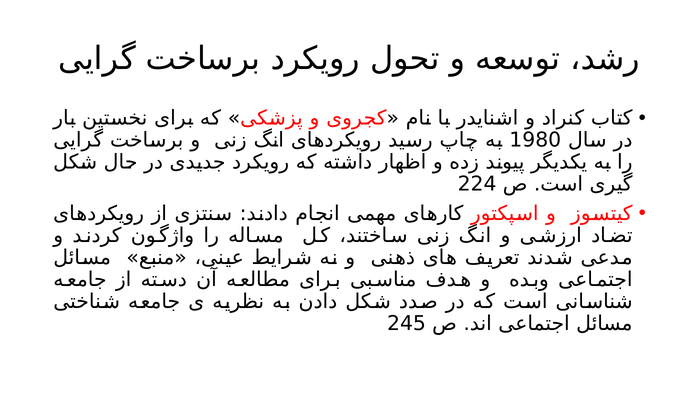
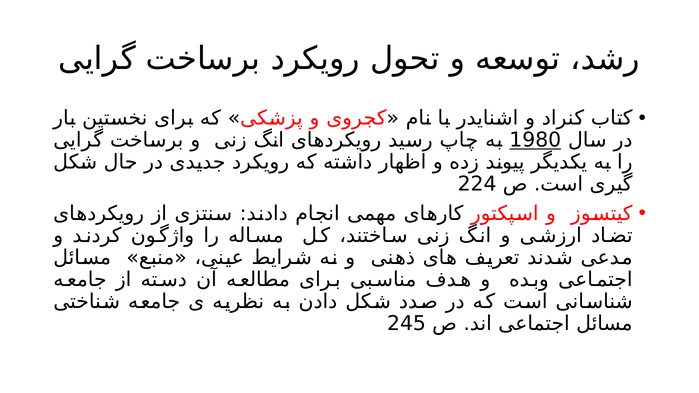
1980 underline: none -> present (535, 140)
